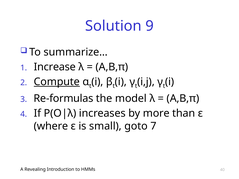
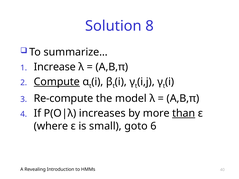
9: 9 -> 8 (150, 26)
Re-formulas: Re-formulas -> Re-compute (64, 99)
than underline: none -> present (184, 113)
7: 7 -> 6 (153, 126)
